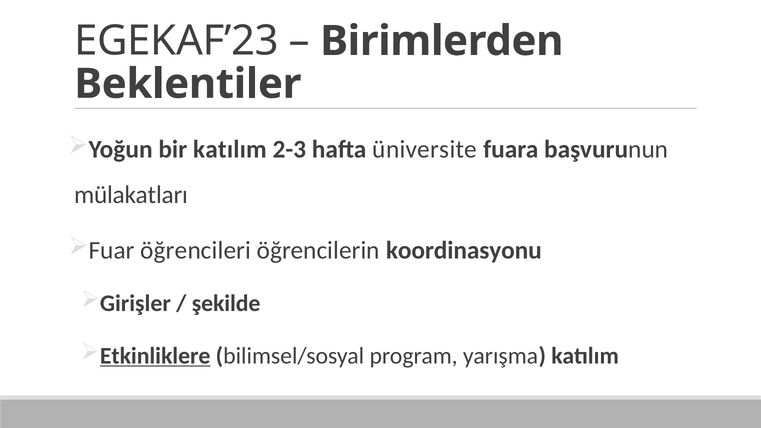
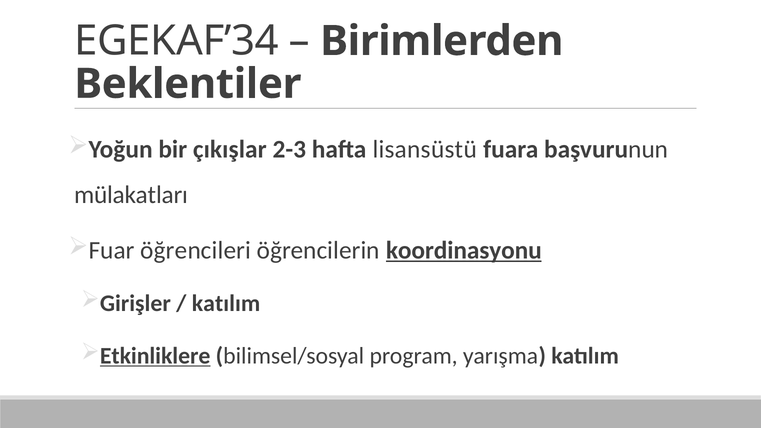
EGEKAF’23: EGEKAF’23 -> EGEKAF’34 (176, 41)
bir katılım: katılım -> çıkışlar (230, 149)
üniversite: üniversite -> lisansüstü (425, 149)
koordinasyonu underline: none -> present (464, 250)
şekilde: şekilde -> katılım (226, 304)
